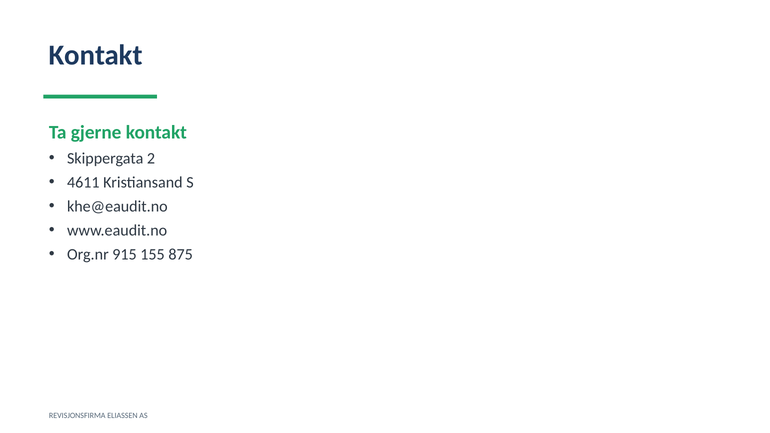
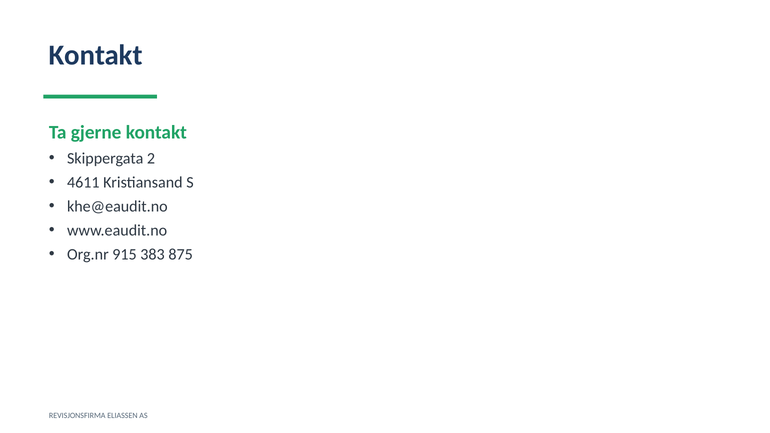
155: 155 -> 383 (153, 255)
